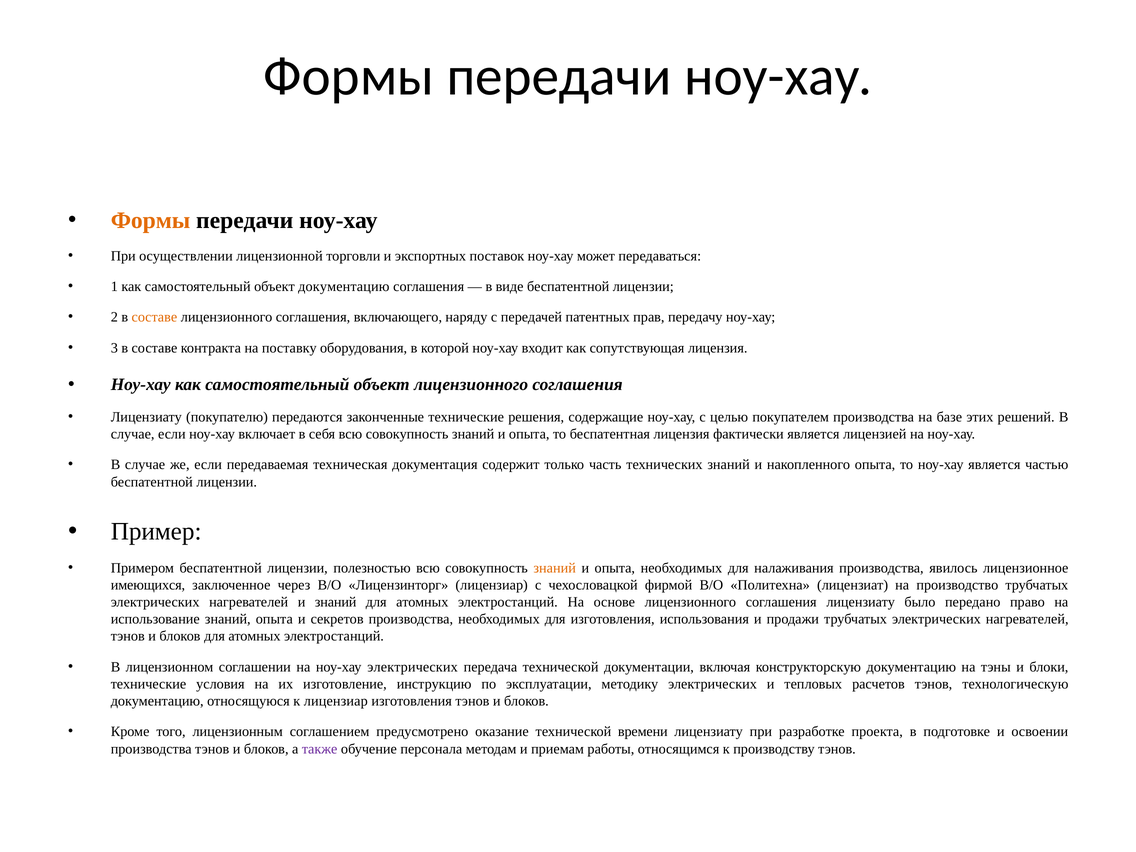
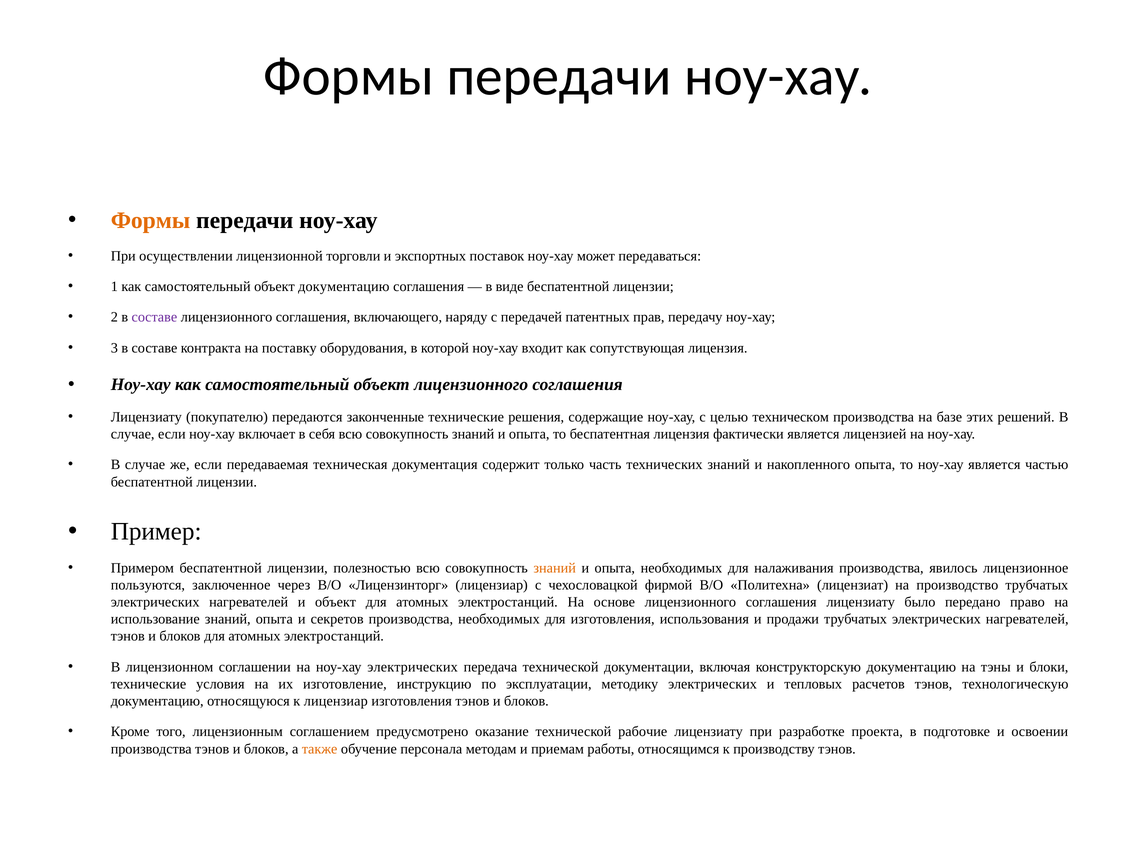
составе colour: orange -> purple (154, 317)
покупателем: покупателем -> техническом (791, 417)
имеющихся: имеющихся -> пользуются (148, 585)
и знаний: знаний -> объект (336, 602)
времени: времени -> рабочие (643, 732)
также colour: purple -> orange (320, 749)
